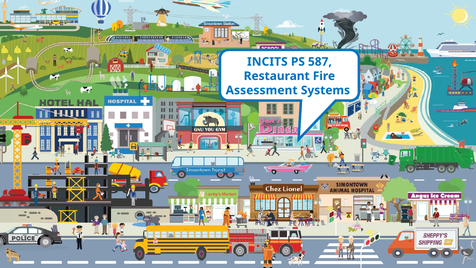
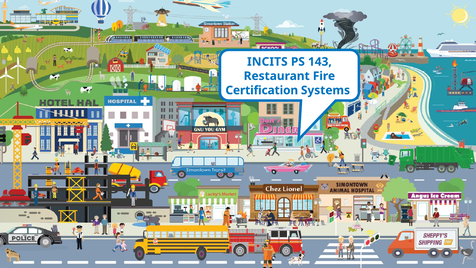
587: 587 -> 143 (320, 62)
Assessment: Assessment -> Certification (262, 90)
